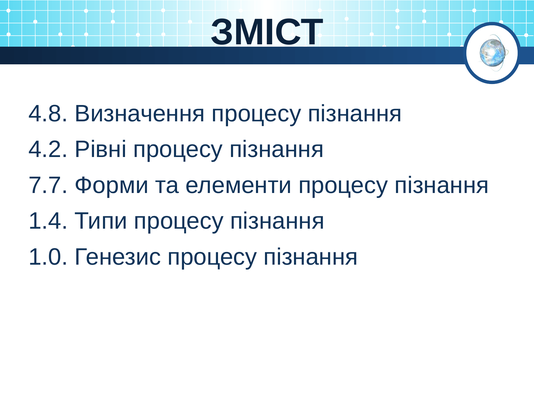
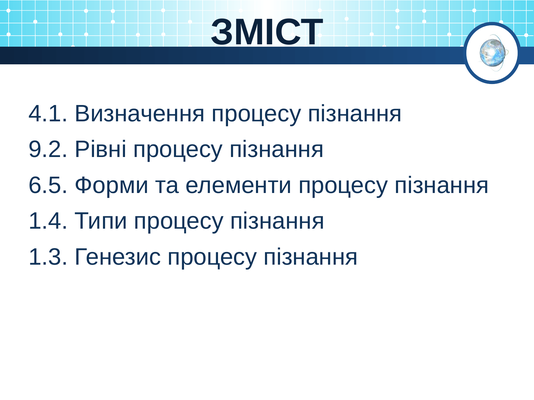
4.8: 4.8 -> 4.1 (48, 114)
4.2: 4.2 -> 9.2 (48, 150)
7.7: 7.7 -> 6.5 (48, 186)
1.0: 1.0 -> 1.3 (48, 257)
